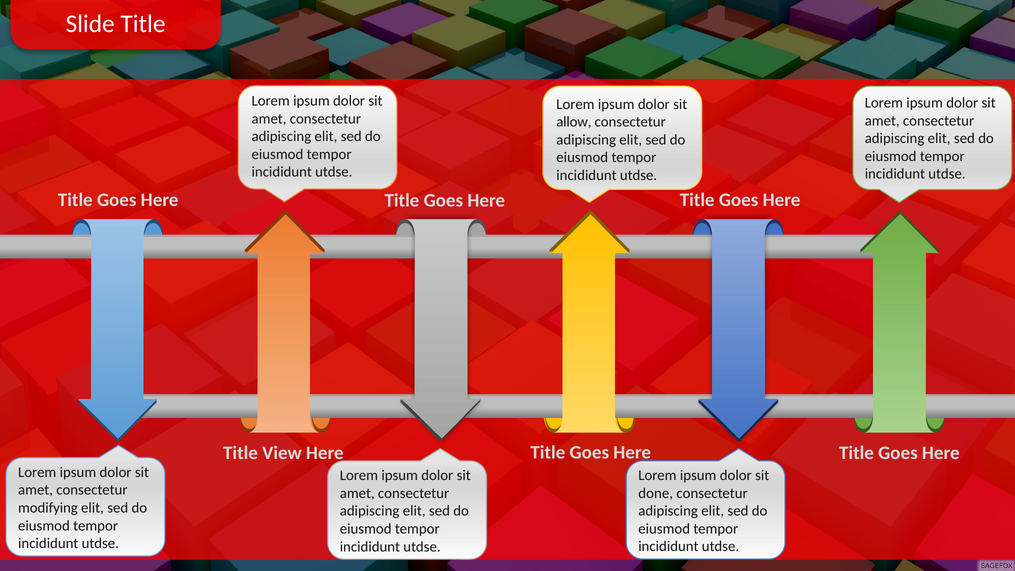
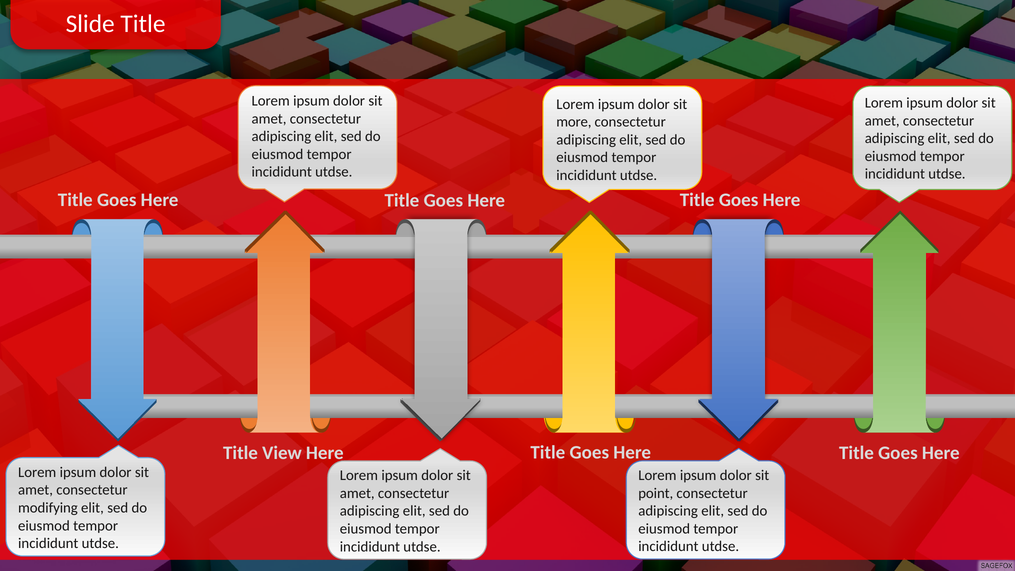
allow: allow -> more (574, 122)
done: done -> point (656, 493)
